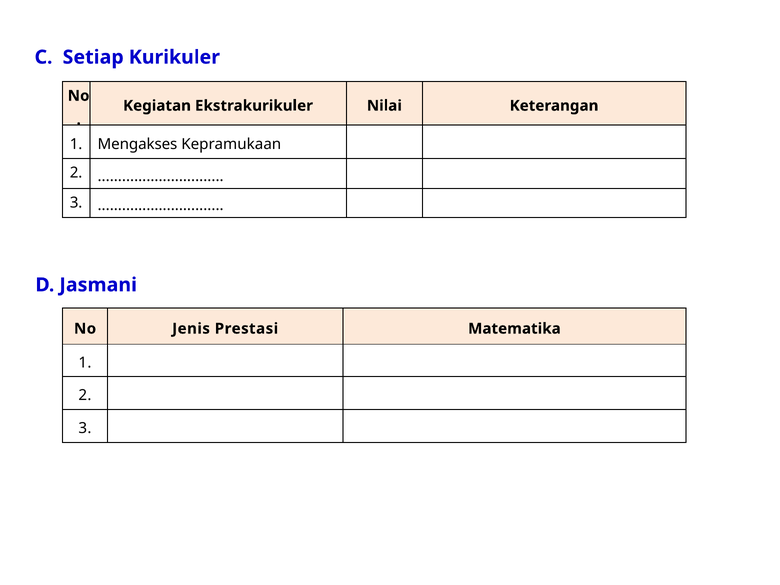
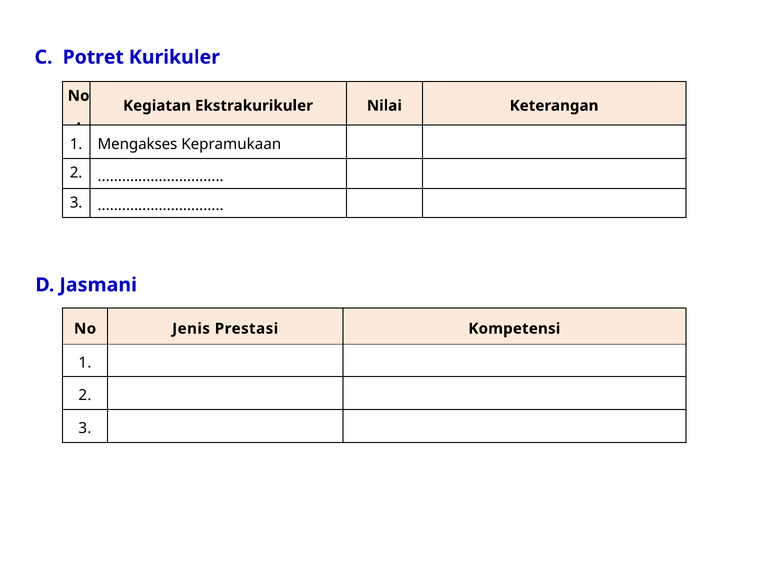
Setiap: Setiap -> Potret (93, 57)
Matematika: Matematika -> Kompetensi (514, 329)
